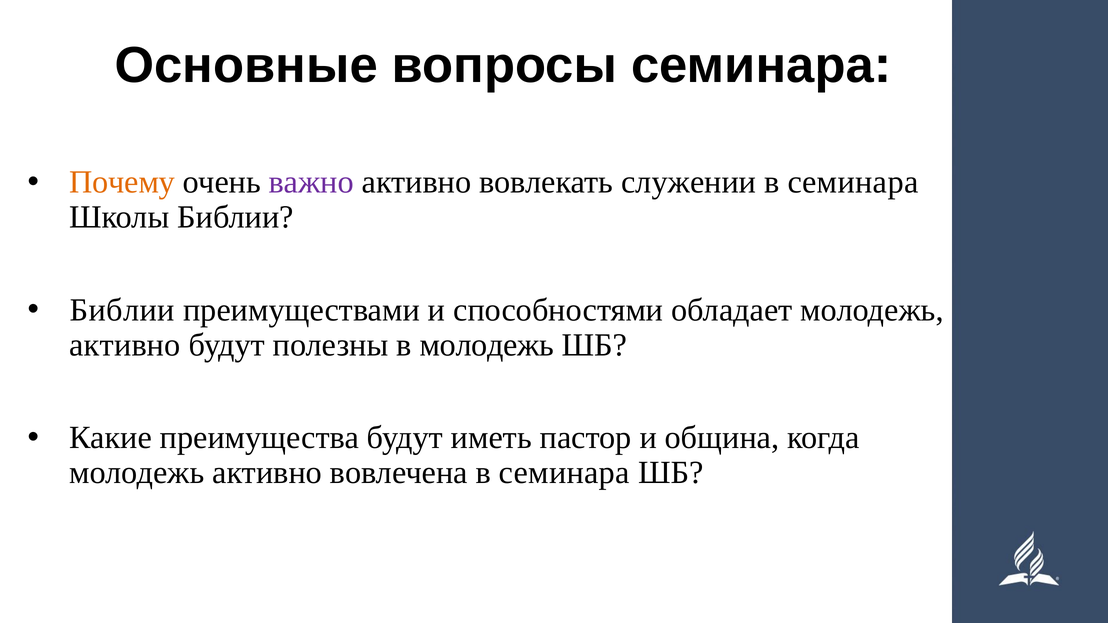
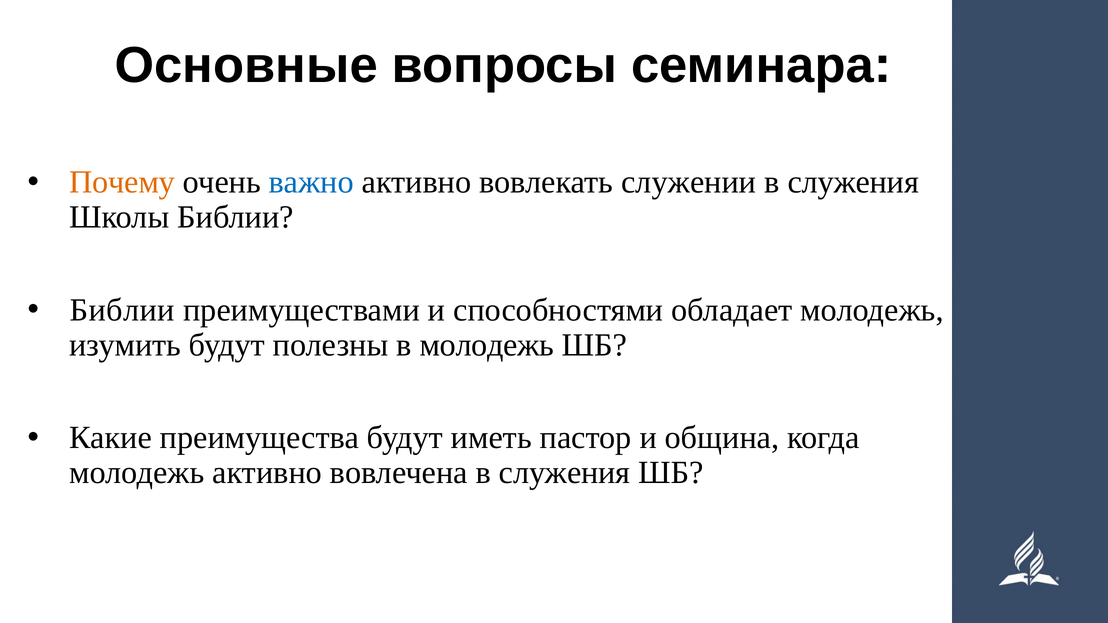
важно colour: purple -> blue (311, 182)
семинара: семинара -> служения (853, 182)
активно: активно -> изумить (125, 345)
вовлечена в семинара: семинара -> служения (565, 473)
